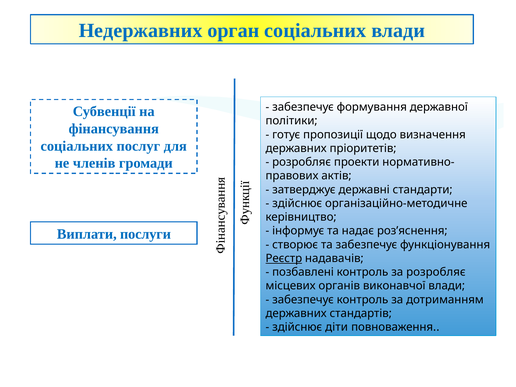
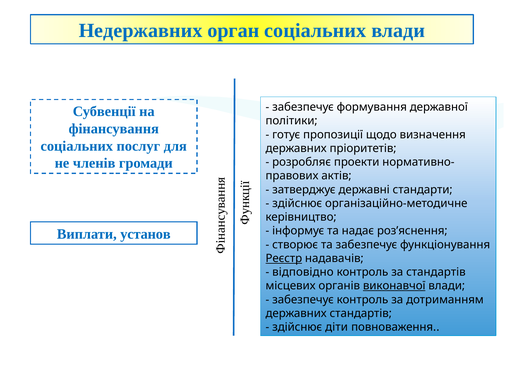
послуги: послуги -> установ (145, 234)
позбавлені: позбавлені -> відповідно (303, 272)
за розробляє: розробляє -> стандартів (436, 272)
виконавчої underline: none -> present (394, 286)
